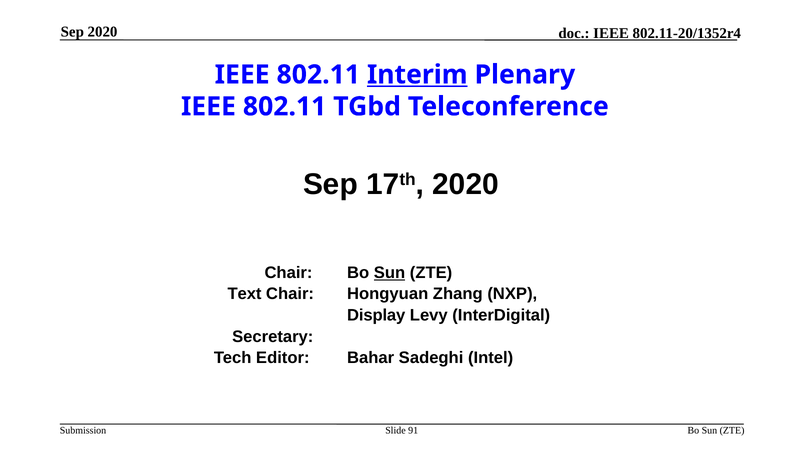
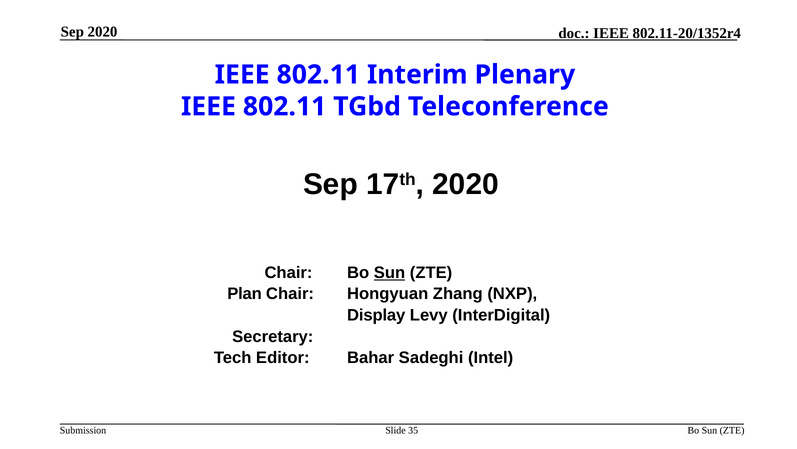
Interim underline: present -> none (417, 75)
Text: Text -> Plan (245, 294)
91: 91 -> 35 (413, 430)
